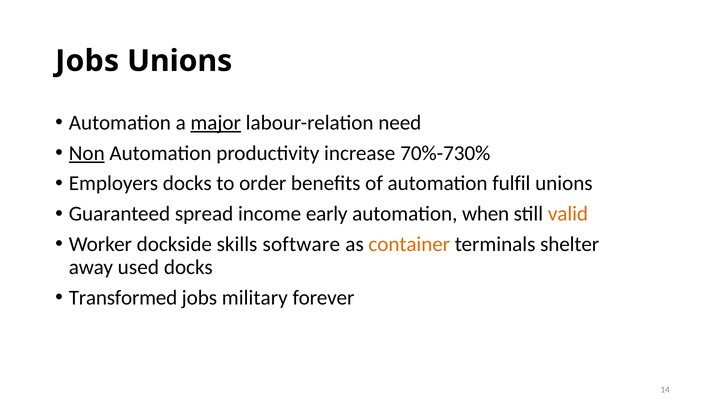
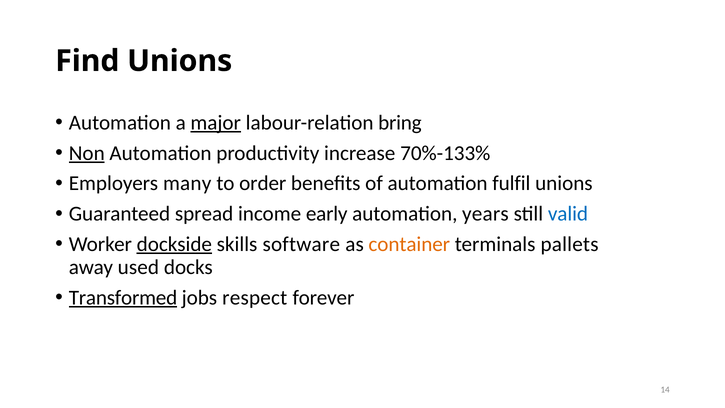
Jobs: Jobs -> Find (87, 61)
need: need -> bring (400, 123)
70%-730%: 70%-730% -> 70%-133% (445, 153)
Employers docks: docks -> many (187, 183)
when: when -> years (485, 214)
valid colour: orange -> blue (568, 214)
dockside underline: none -> present (174, 244)
shelter: shelter -> pallets (570, 244)
Transformed underline: none -> present (123, 297)
military: military -> respect (255, 297)
